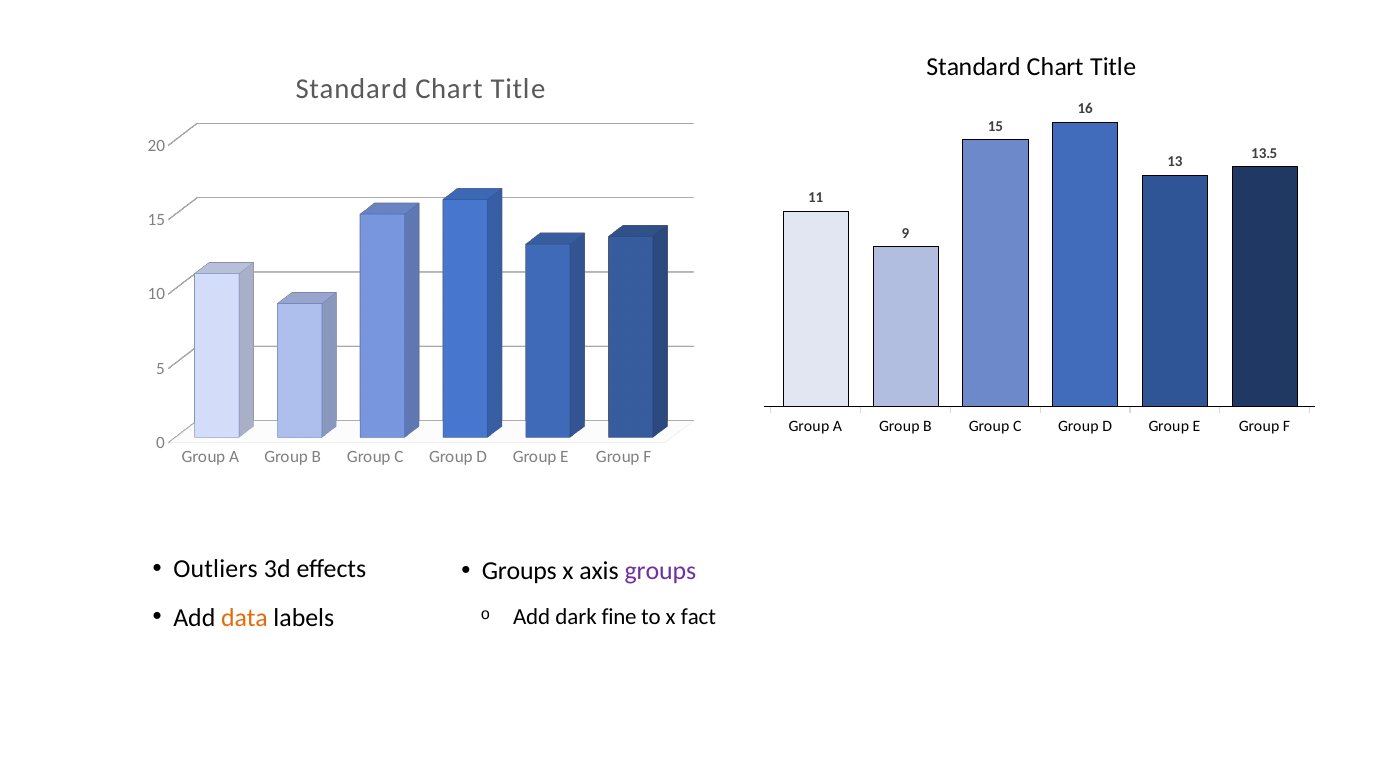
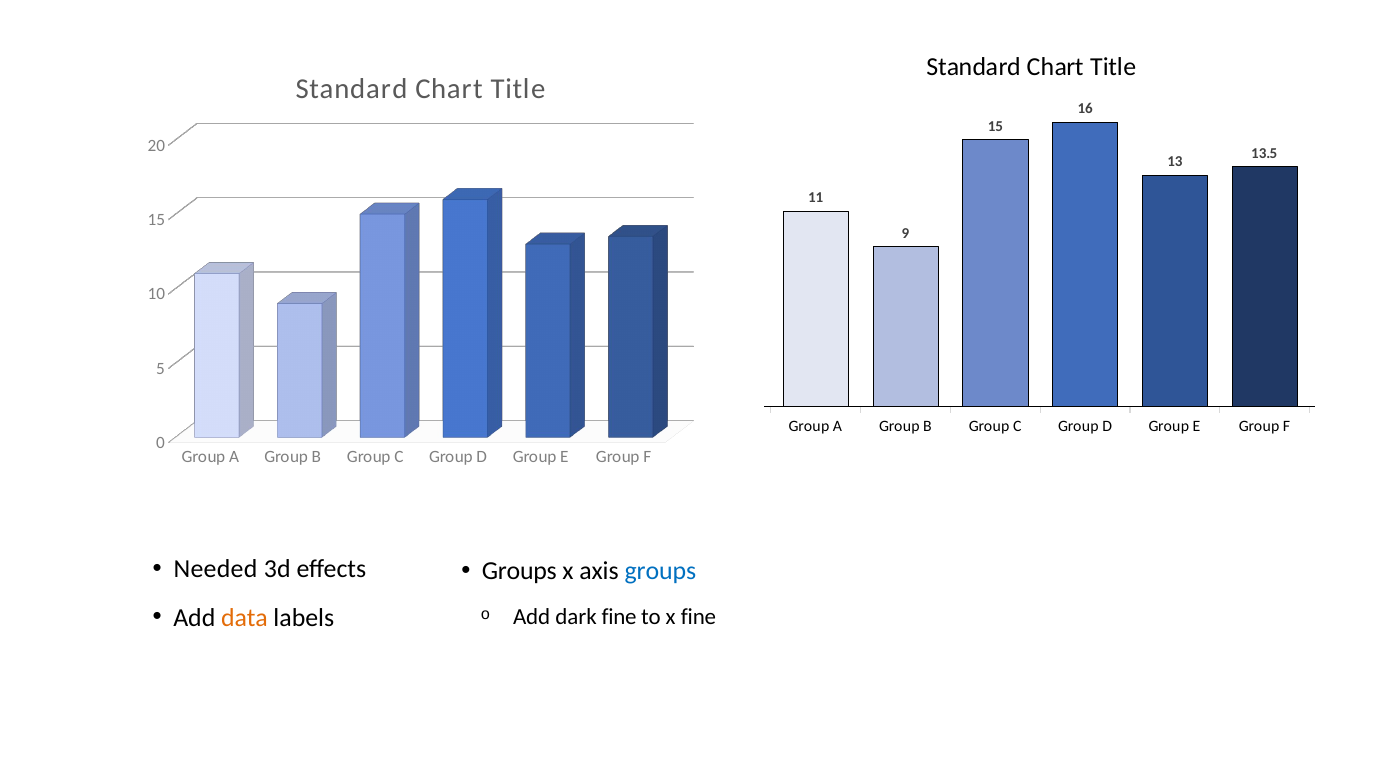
Outliers: Outliers -> Needed (216, 569)
groups colour: purple -> blue (660, 571)
x fact: fact -> fine (698, 618)
